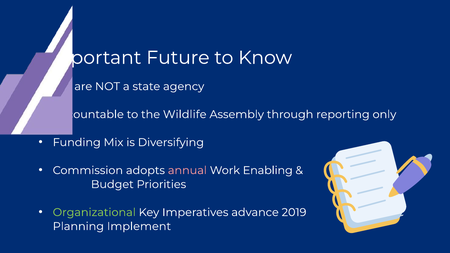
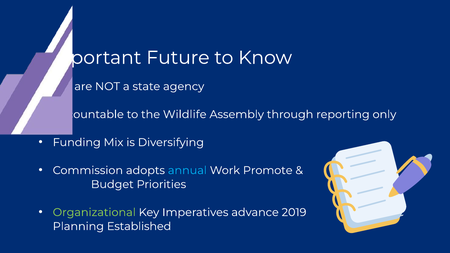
annual colour: pink -> light blue (187, 170)
Enabling: Enabling -> Promote (268, 170)
Implement: Implement -> Established (139, 226)
